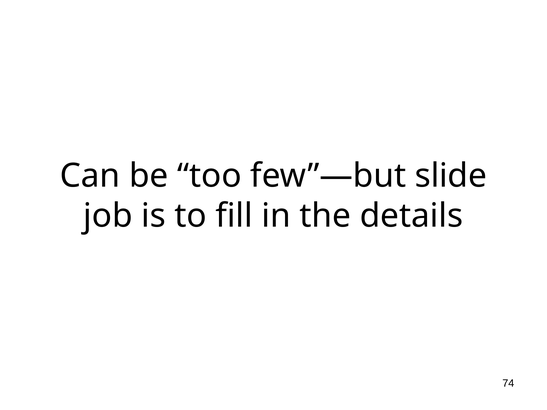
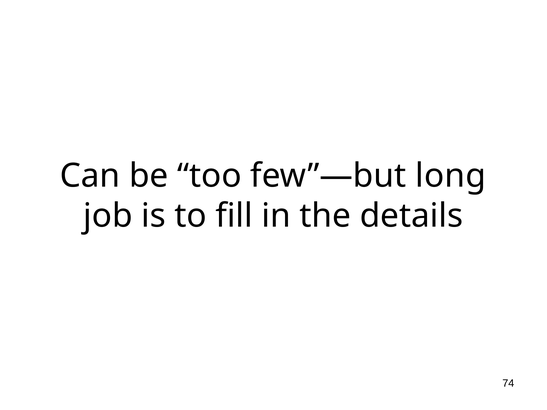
slide: slide -> long (451, 176)
